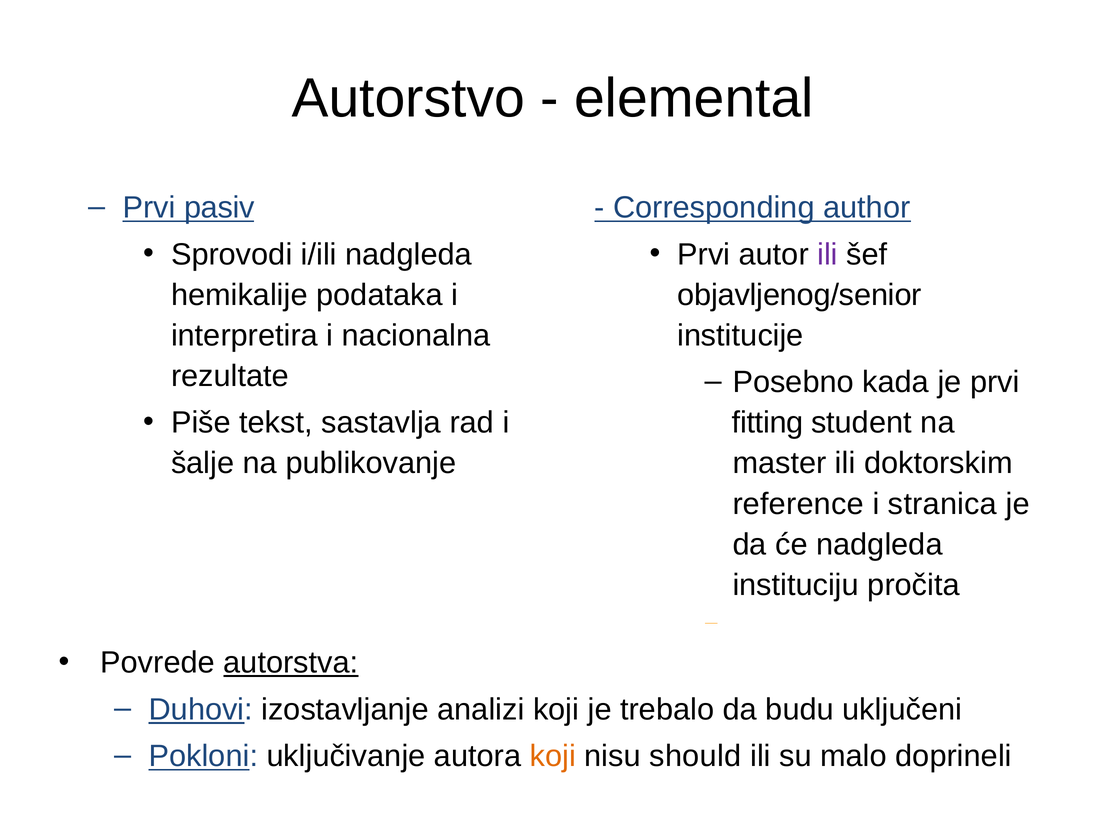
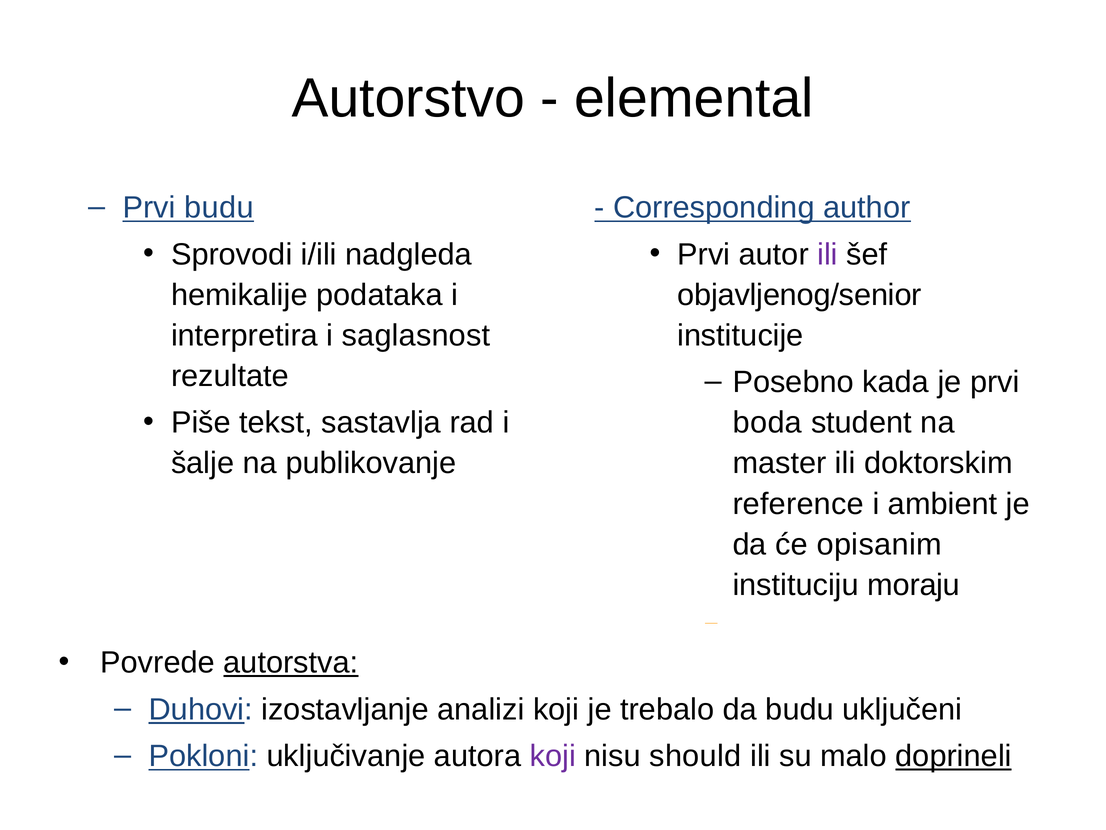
Prvi pasiv: pasiv -> budu (219, 208)
nacionalna: nacionalna -> saglasnost (416, 335)
fitting: fitting -> boda (767, 423)
stranica: stranica -> ambient (943, 504)
će nadgleda: nadgleda -> opisanim (879, 544)
pročita: pročita -> moraju (914, 585)
koji colour: orange -> purple (553, 756)
doprineli underline: none -> present (954, 756)
